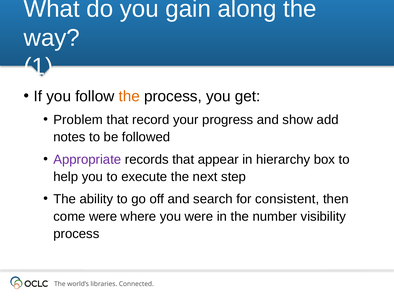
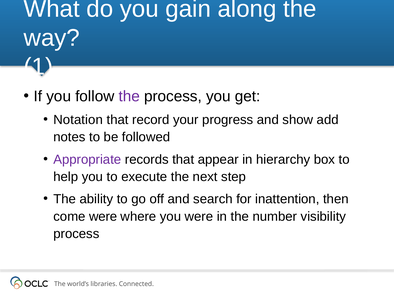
the colour: orange -> purple (129, 96)
Problem: Problem -> Notation (78, 120)
consistent: consistent -> inattention (287, 199)
